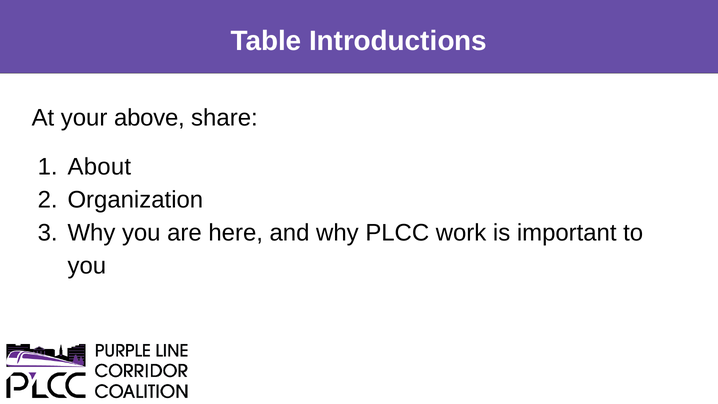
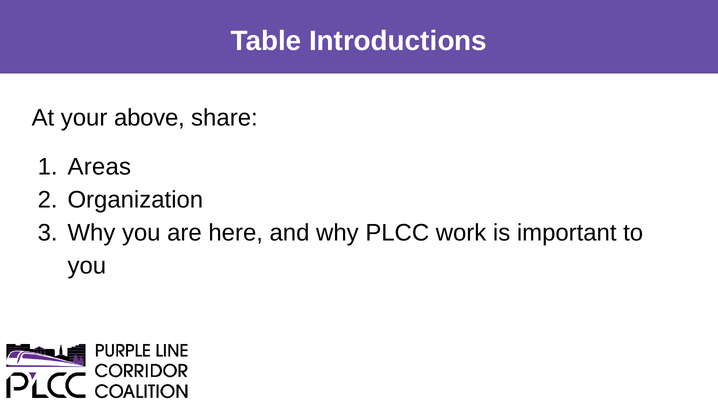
About: About -> Areas (99, 167)
